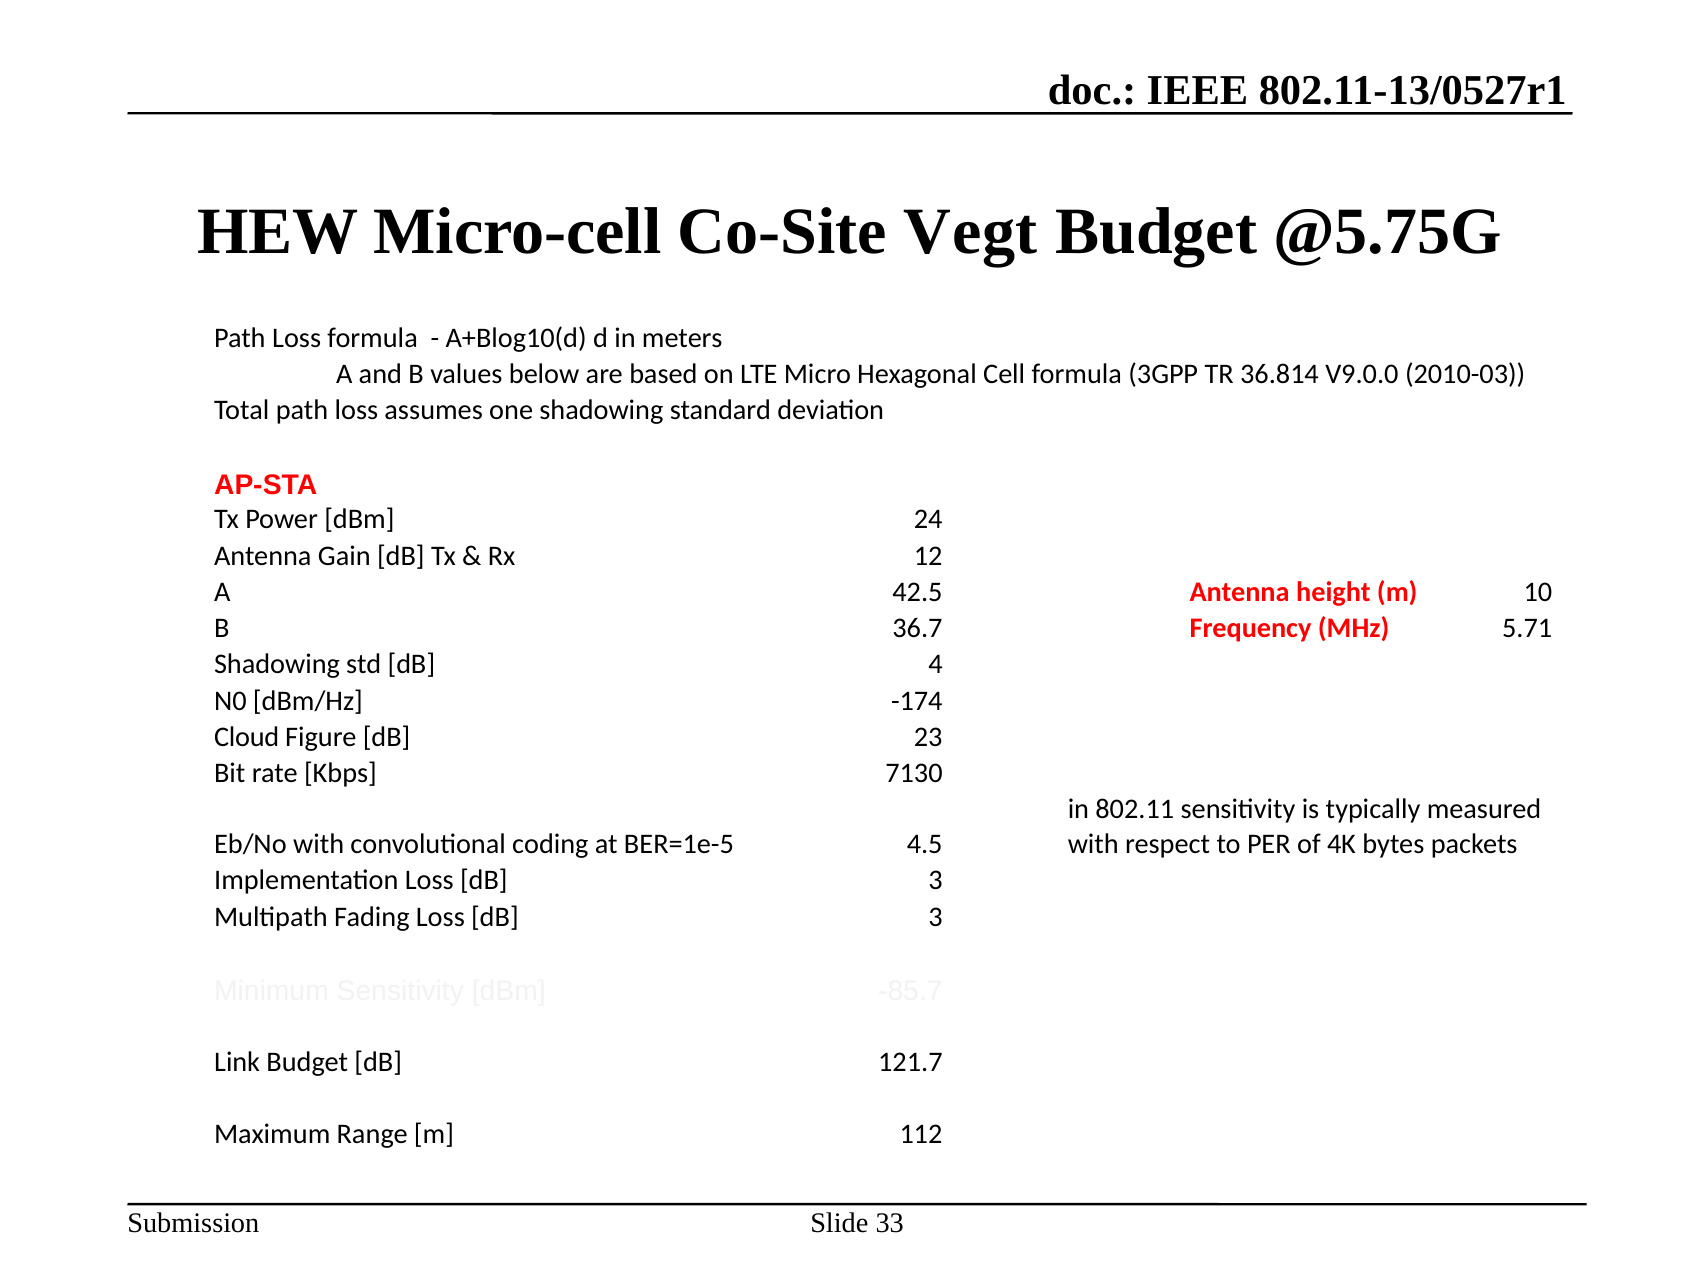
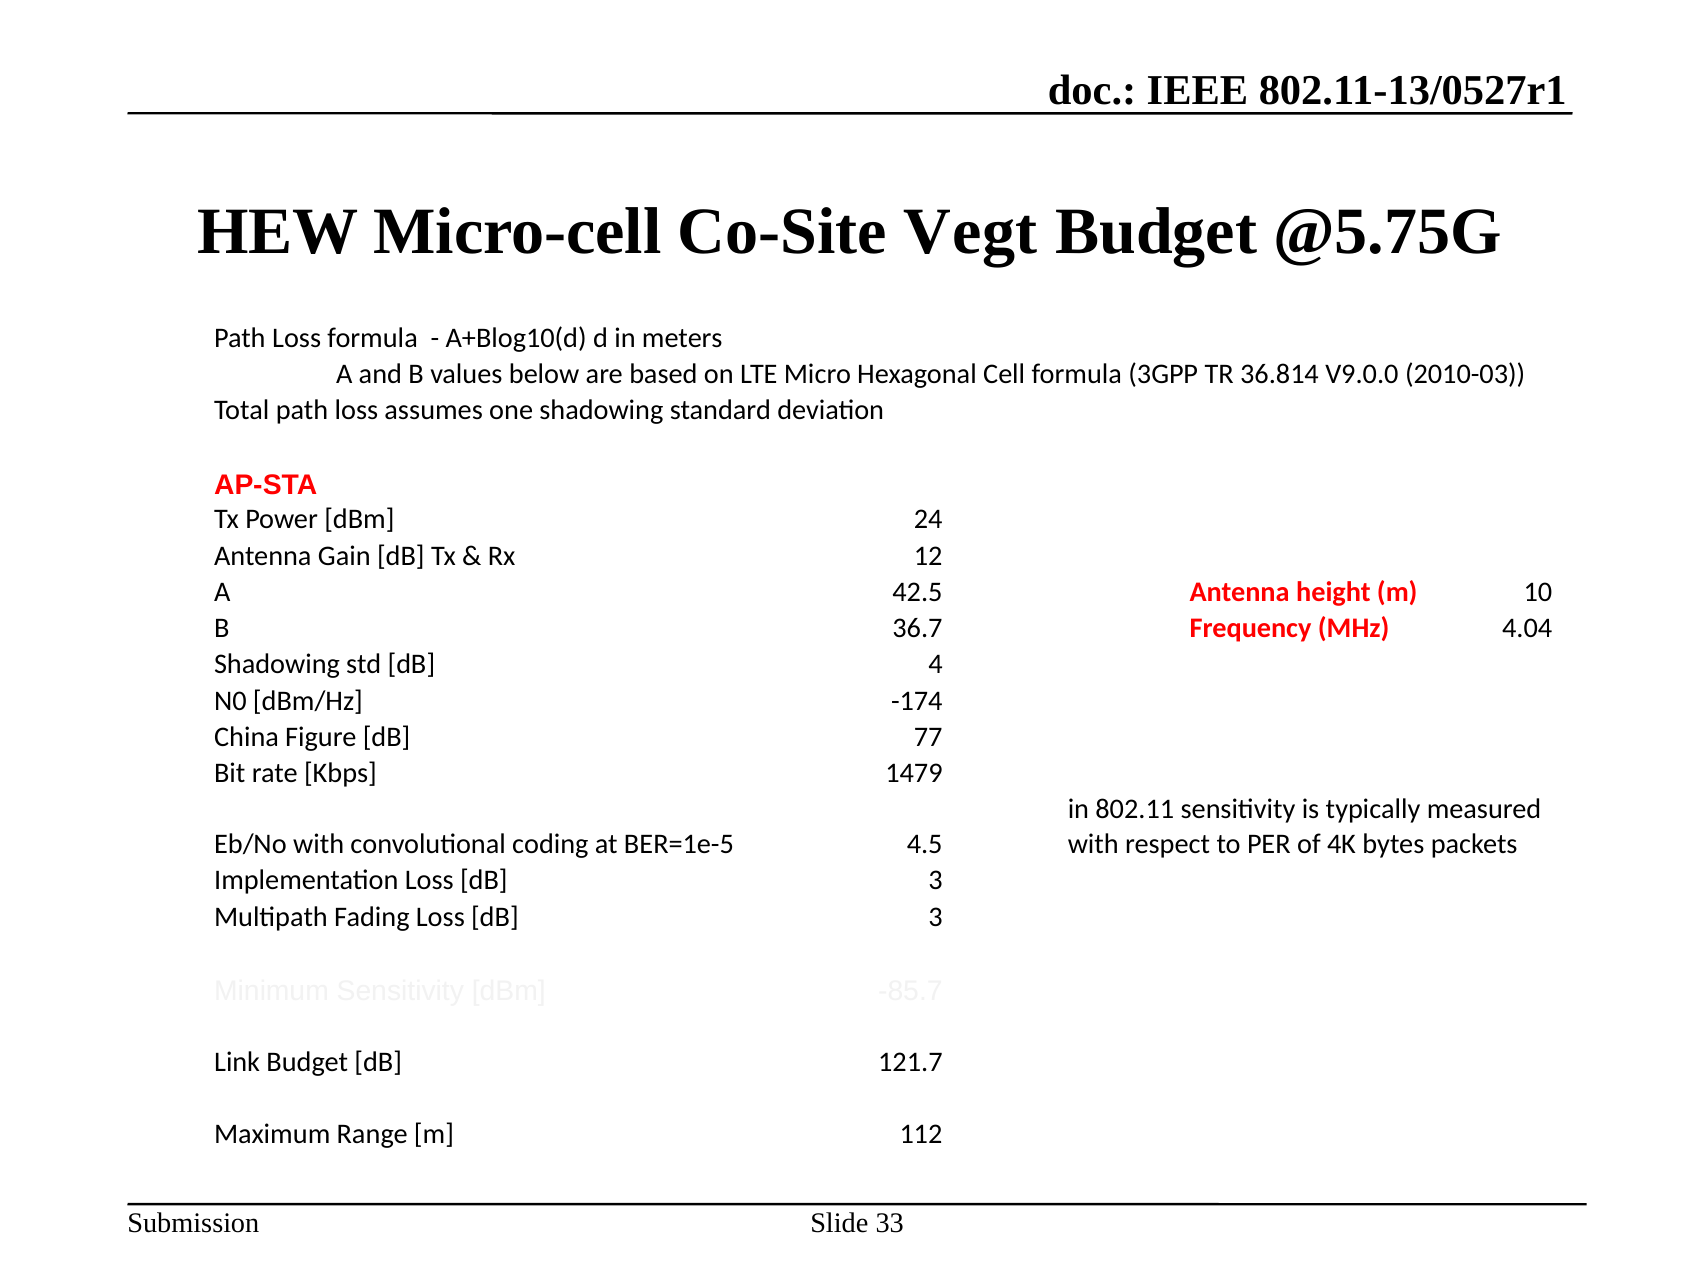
5.71: 5.71 -> 4.04 (1527, 628)
Cloud: Cloud -> China (247, 737)
23: 23 -> 77 (928, 737)
7130: 7130 -> 1479 (914, 773)
